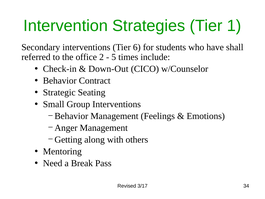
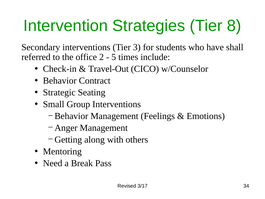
1: 1 -> 8 (234, 26)
6: 6 -> 3 (137, 47)
Down-Out: Down-Out -> Travel-Out (108, 69)
